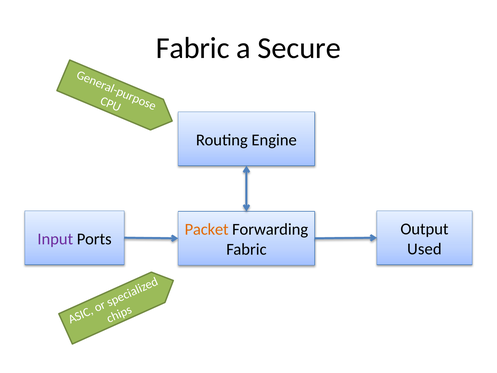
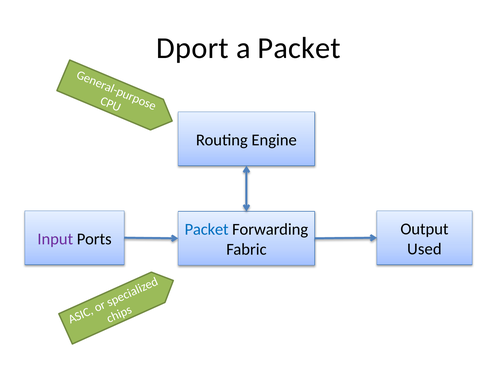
Fabric: Fabric -> Dport (192, 48)
a Secure: Secure -> Packet (299, 48)
Packet colour: orange -> blue (207, 229)
